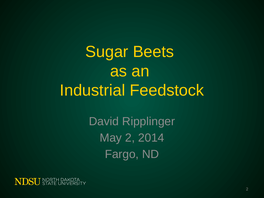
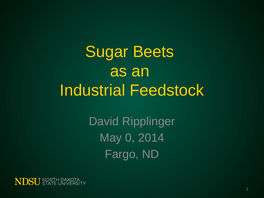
May 2: 2 -> 0 (130, 138)
